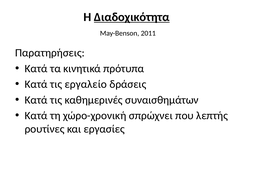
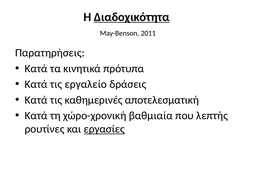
συναισθημάτων: συναισθημάτων -> αποτελεσματική (162, 100)
σπρώχνει: σπρώχνει -> βαθμιαία (151, 116)
εργασίες underline: none -> present (104, 130)
